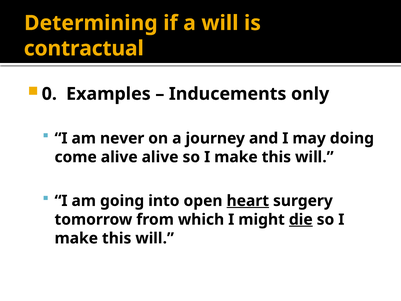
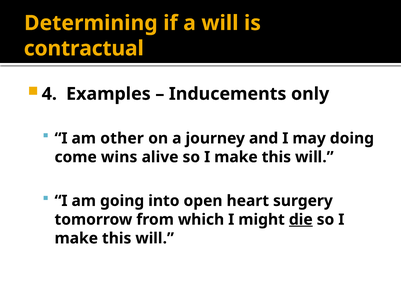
0: 0 -> 4 (49, 94)
never: never -> other (122, 138)
come alive: alive -> wins (119, 157)
heart underline: present -> none (248, 201)
